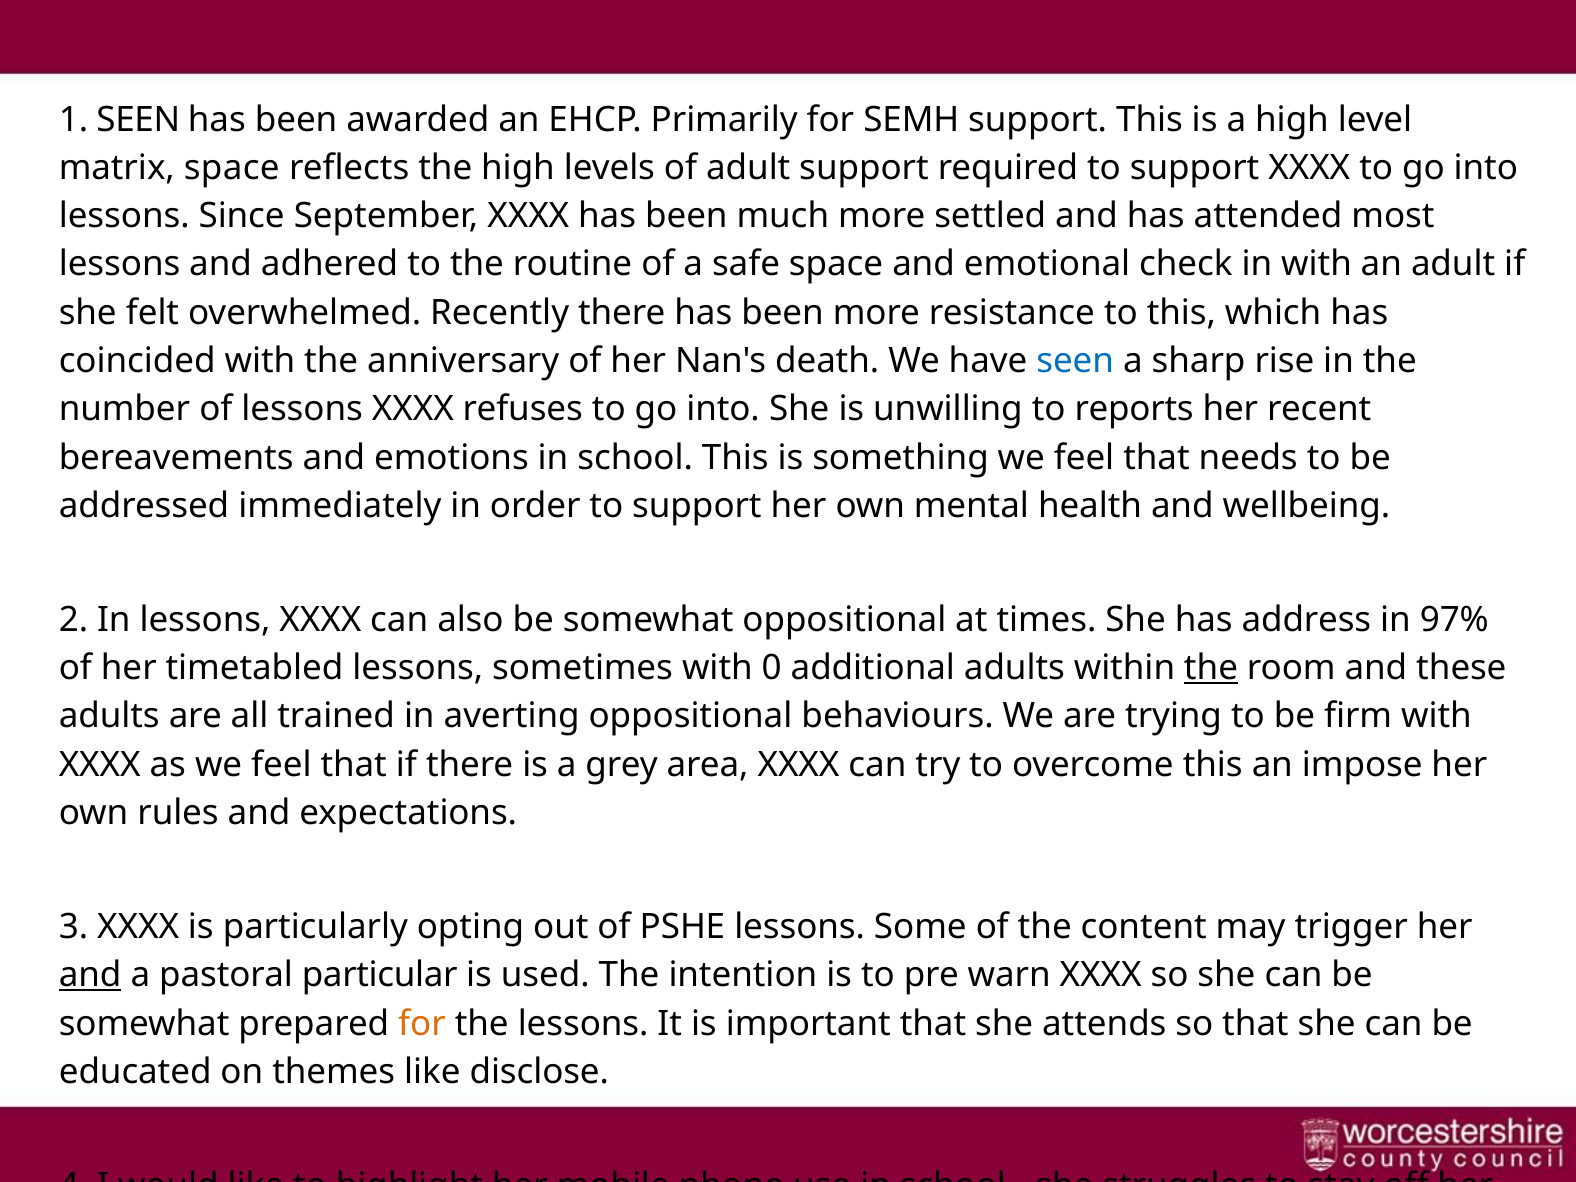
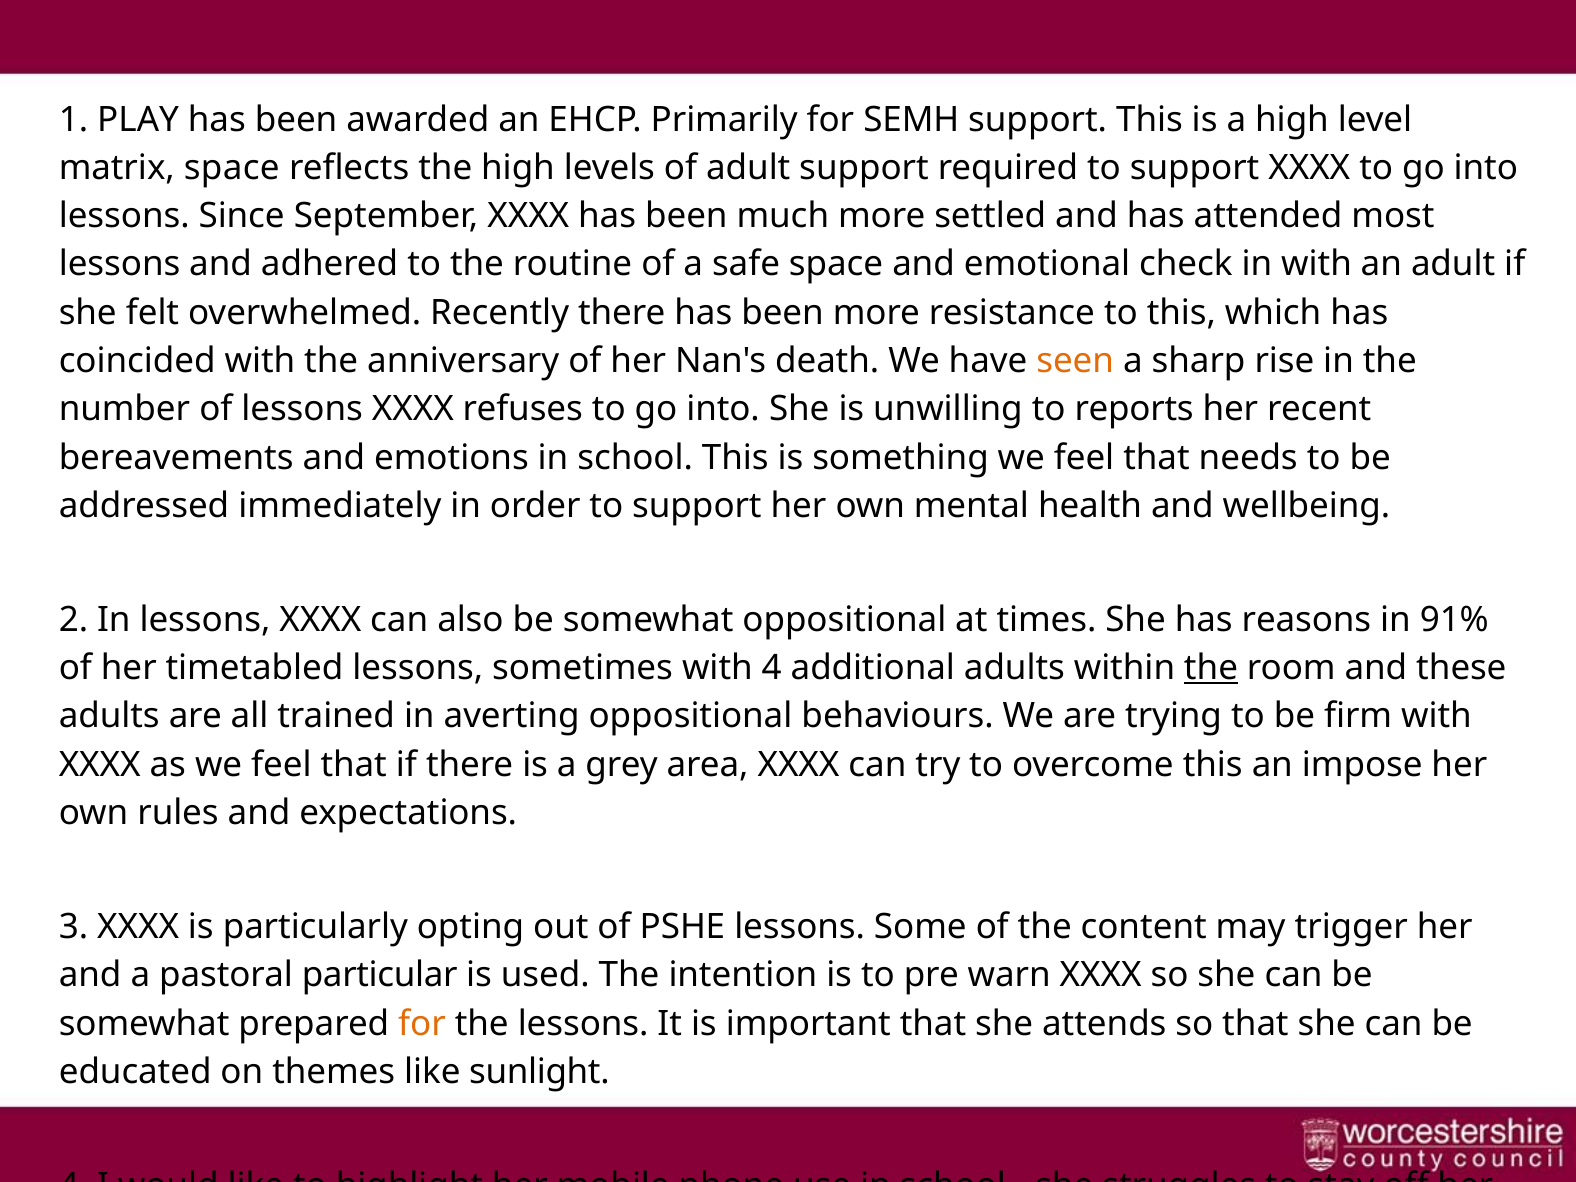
1 SEEN: SEEN -> PLAY (138, 120)
seen colour: blue -> orange (1075, 361)
address: address -> reasons (1306, 620)
97%: 97% -> 91% (1454, 620)
with 0: 0 -> 4 (772, 668)
and underline: present -> none (90, 975)
disclose: disclose -> sunlight (539, 1072)
